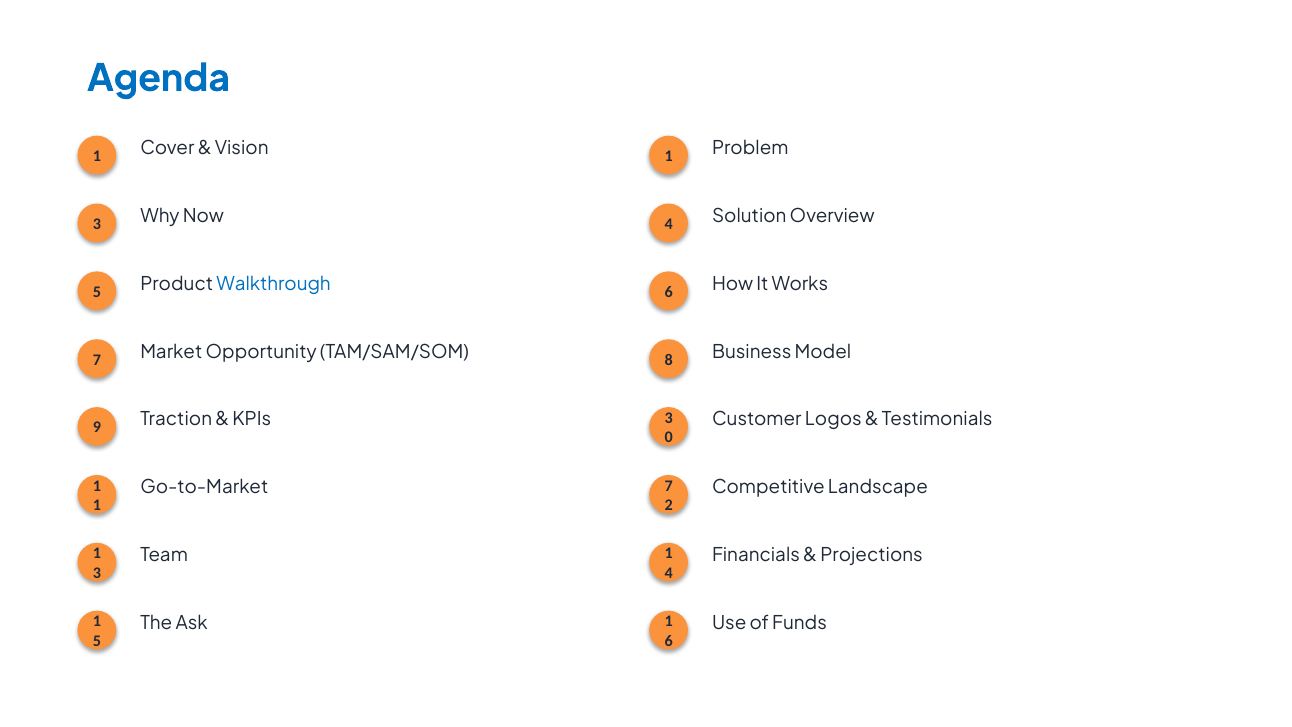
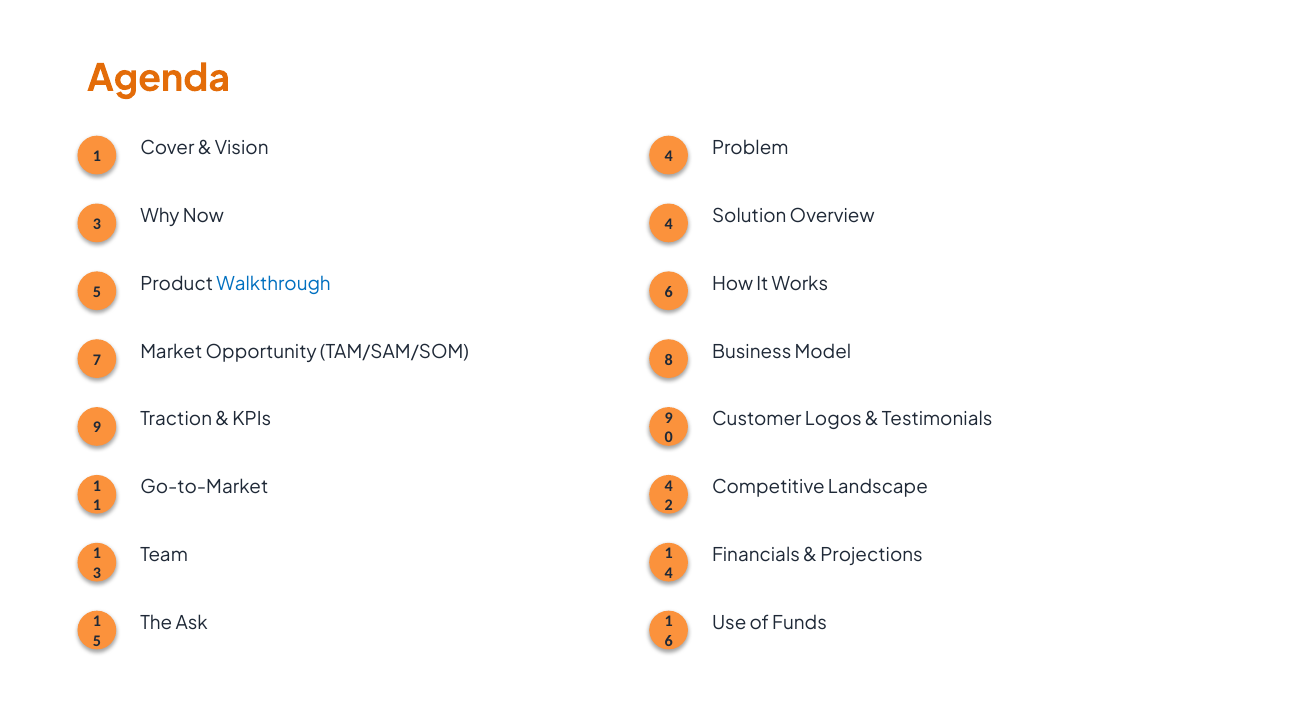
Agenda colour: blue -> orange (159, 78)
Vision 1: 1 -> 4 (669, 156)
KPIs 3: 3 -> 9 (669, 418)
Go-to-Market 7: 7 -> 4 (669, 486)
